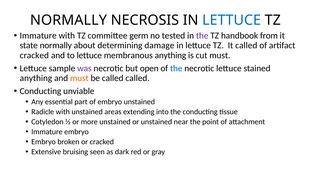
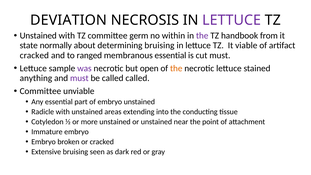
NORMALLY: NORMALLY -> DEVIATION (68, 20)
LETTUCE colour: blue -> purple (232, 20)
Immature: Immature -> Unstained (38, 36)
tested: tested -> within (173, 36)
determining damage: damage -> bruising (159, 45)
It called: called -> viable (246, 45)
to lettuce: lettuce -> ranged (89, 55)
membranous anything: anything -> essential (170, 55)
the colour: blue -> orange (176, 68)
must colour: orange -> purple (79, 78)
Conducting: Conducting -> Committee (40, 91)
